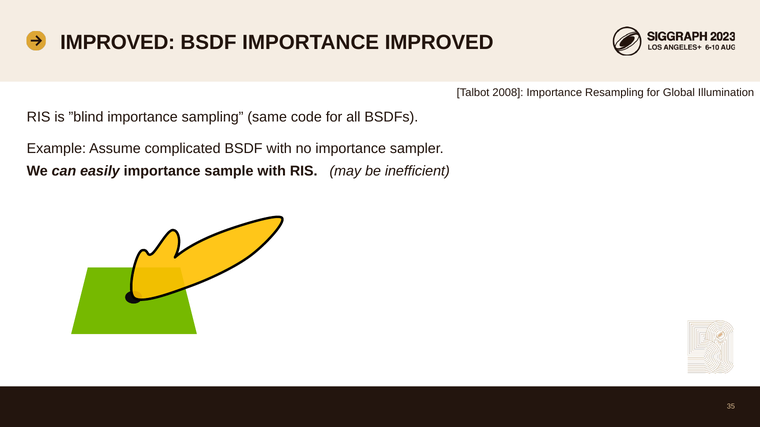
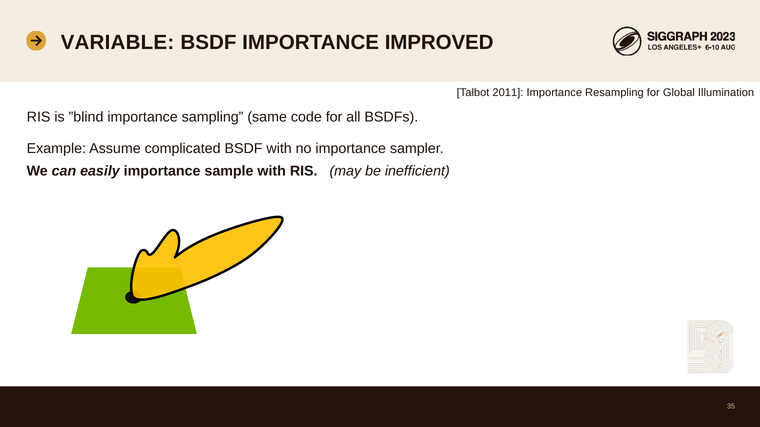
IMPROVED: IMPROVED -> VARIABLE (117, 42)
2008: 2008 -> 2011 (508, 93)
